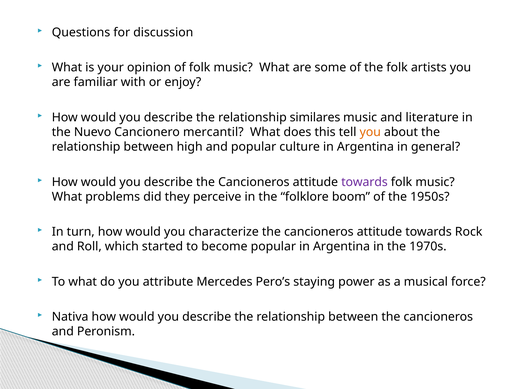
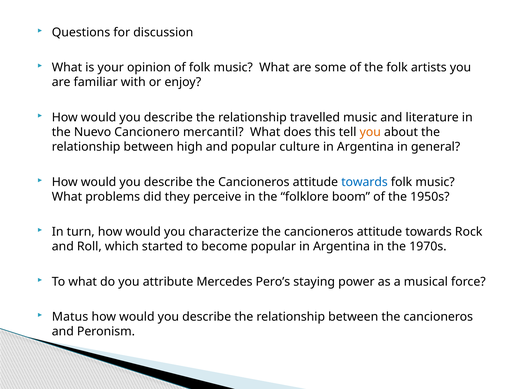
similares: similares -> travelled (315, 117)
towards colour: purple -> blue (365, 182)
Nativa: Nativa -> Matus (70, 317)
